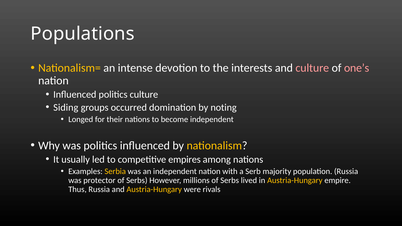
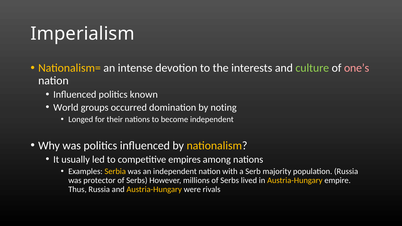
Populations: Populations -> Imperialism (83, 34)
culture colour: pink -> light green (312, 68)
politics culture: culture -> known (144, 94)
Siding: Siding -> World (66, 107)
